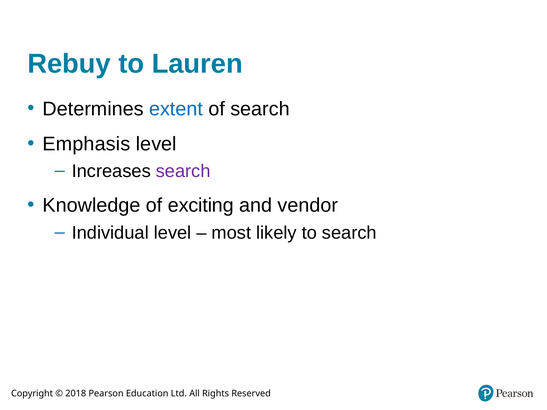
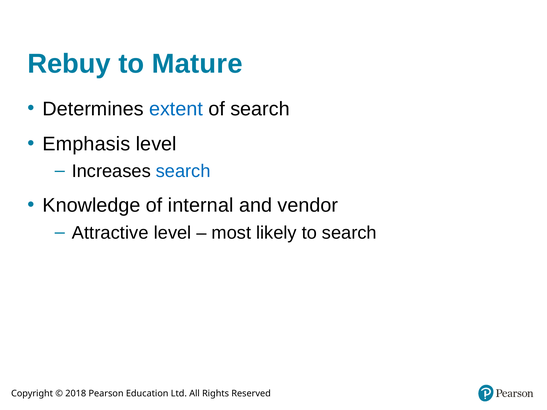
Lauren: Lauren -> Mature (197, 64)
search colour: purple -> blue (183, 171)
exciting: exciting -> internal (201, 206)
Individual: Individual -> Attractive (110, 233)
